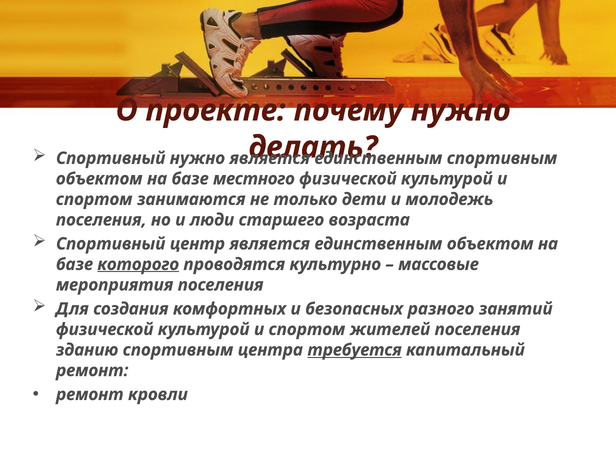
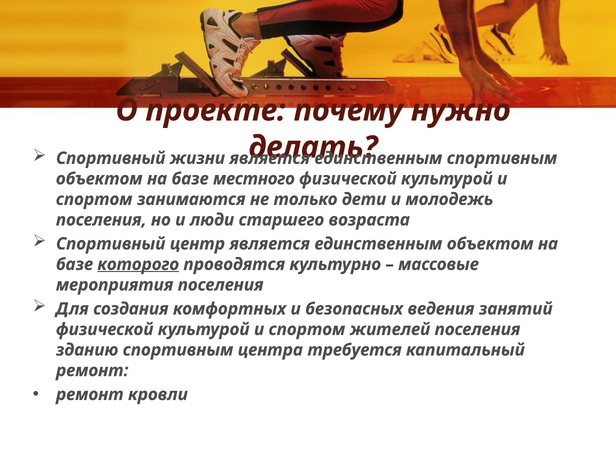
Спортивный нужно: нужно -> жизни (197, 158)
разного: разного -> ведения (441, 309)
требуется underline: present -> none (355, 350)
